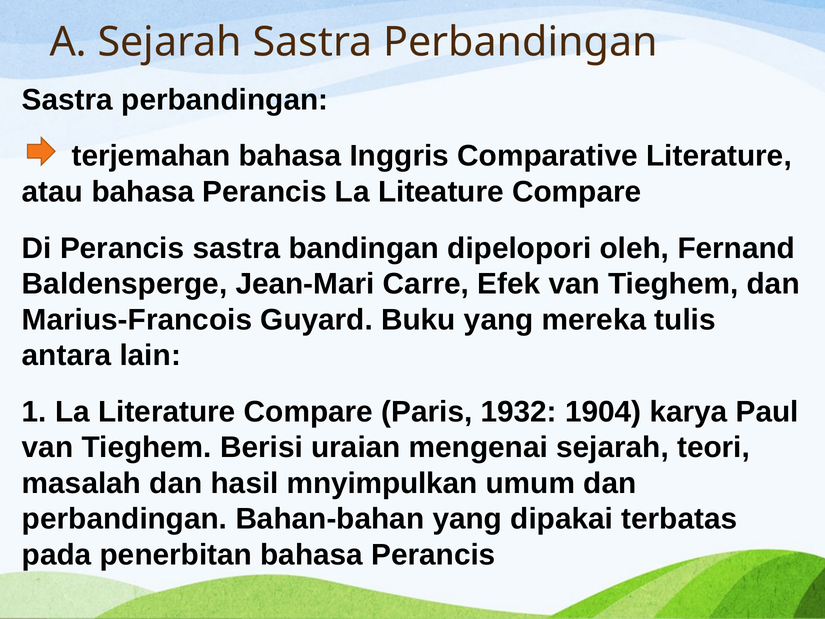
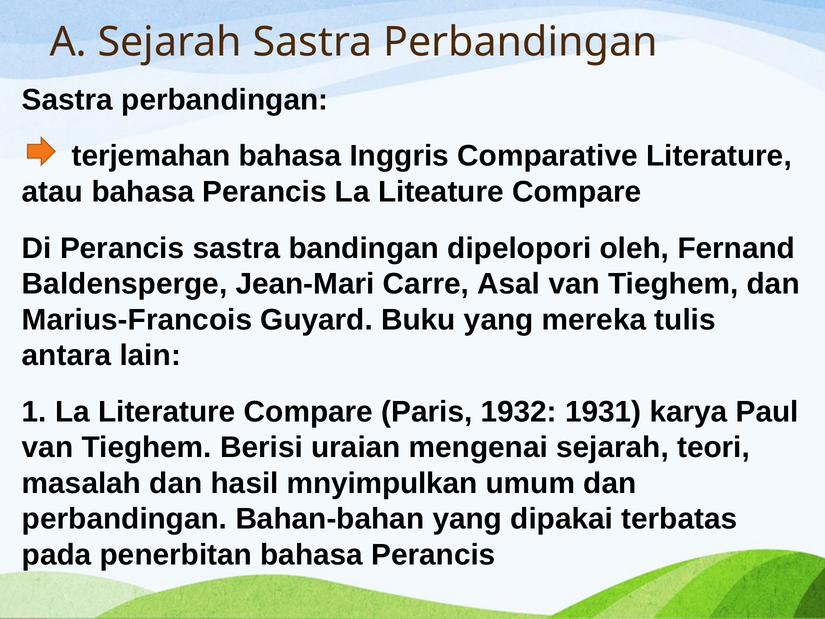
Efek: Efek -> Asal (509, 284)
1904: 1904 -> 1931 (603, 412)
